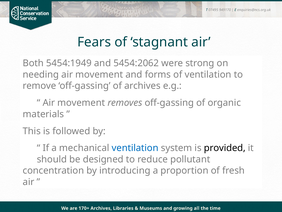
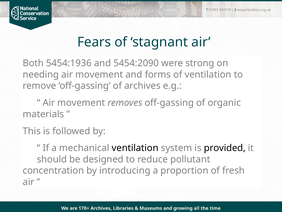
5454:1949: 5454:1949 -> 5454:1936 (69, 63)
5454:2062: 5454:2062 -> 5454:2090 (136, 63)
ventilation colour: blue -> black (135, 148)
